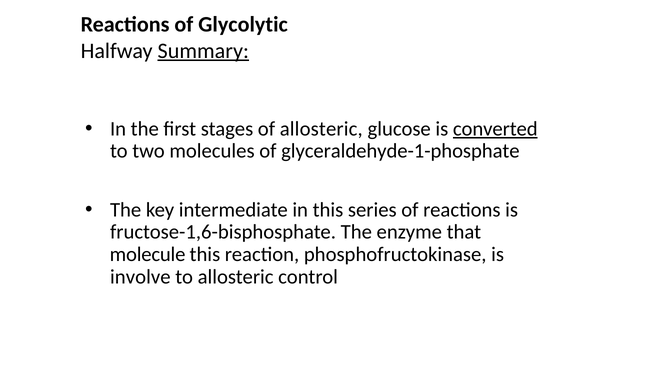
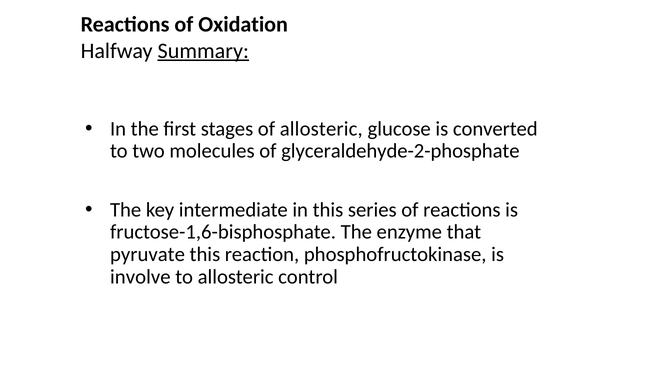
Glycolytic: Glycolytic -> Oxidation (243, 24)
converted underline: present -> none (495, 129)
glyceraldehyde-1-phosphate: glyceraldehyde-1-phosphate -> glyceraldehyde-2-phosphate (400, 151)
molecule: molecule -> pyruvate (147, 254)
